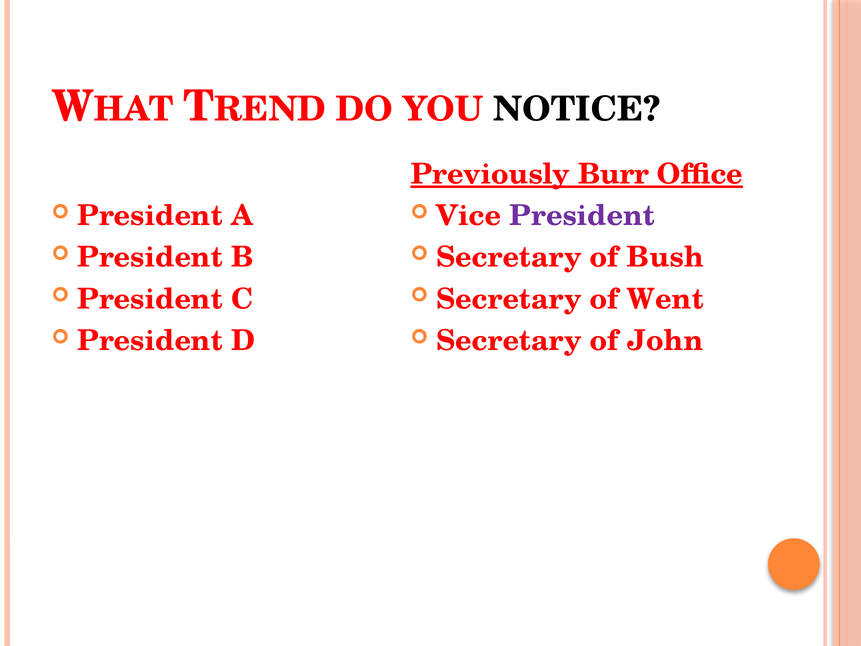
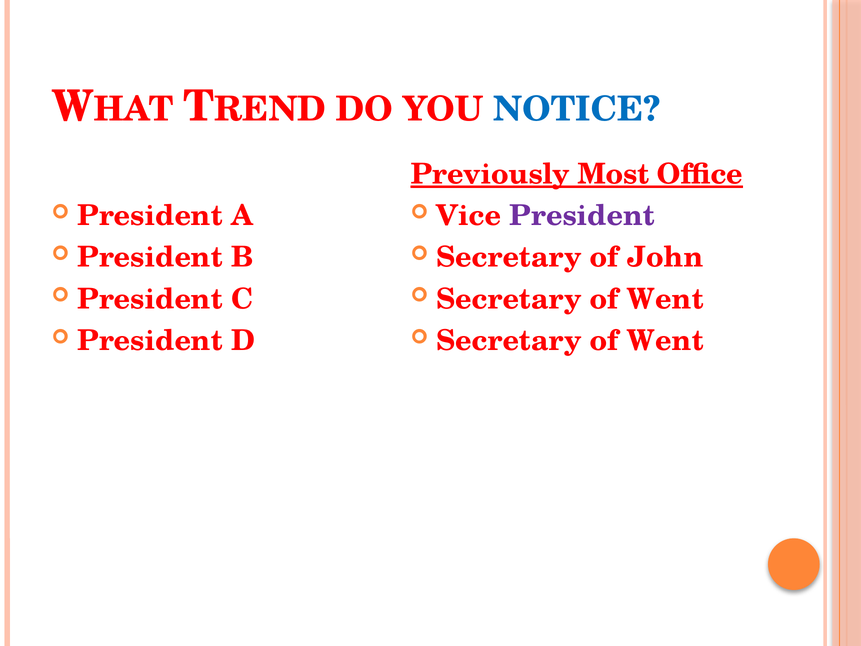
NOTICE colour: black -> blue (577, 109)
Burr: Burr -> Most (614, 174)
Bush: Bush -> John (665, 257)
John: John -> Went (665, 341)
